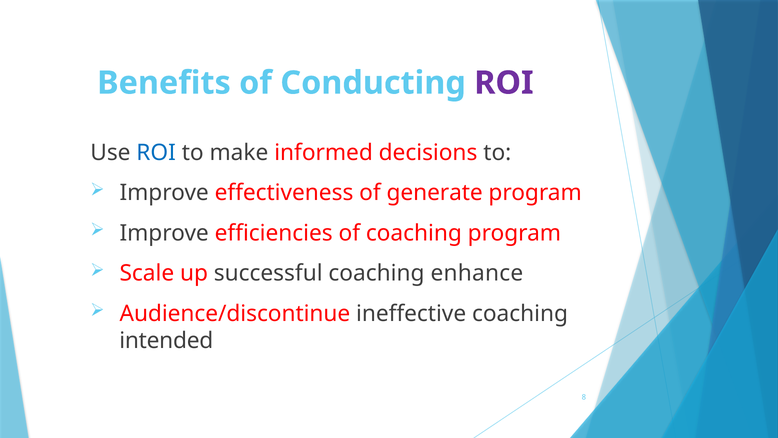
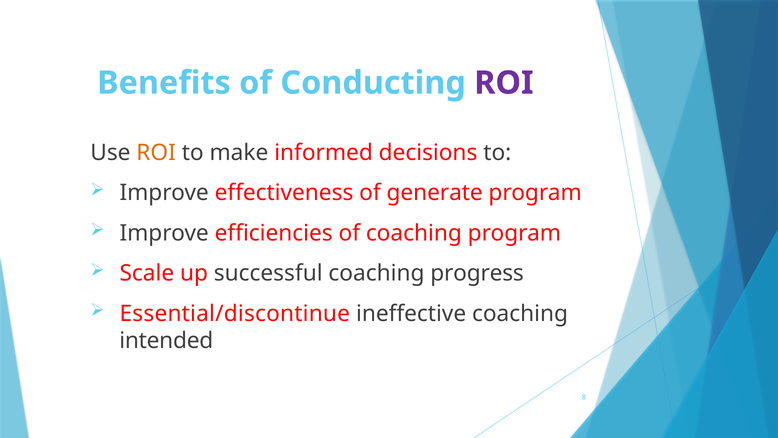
ROI colour: blue -> orange (156, 153)
enhance: enhance -> progress (477, 273)
Audience/discontinue: Audience/discontinue -> Essential/discontinue (235, 313)
